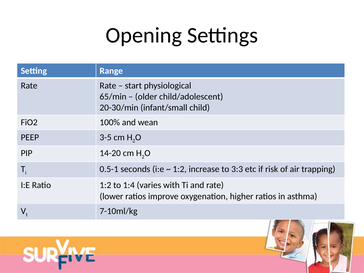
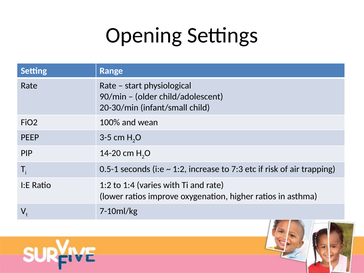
65/min: 65/min -> 90/min (113, 97)
3:3: 3:3 -> 7:3 (237, 169)
